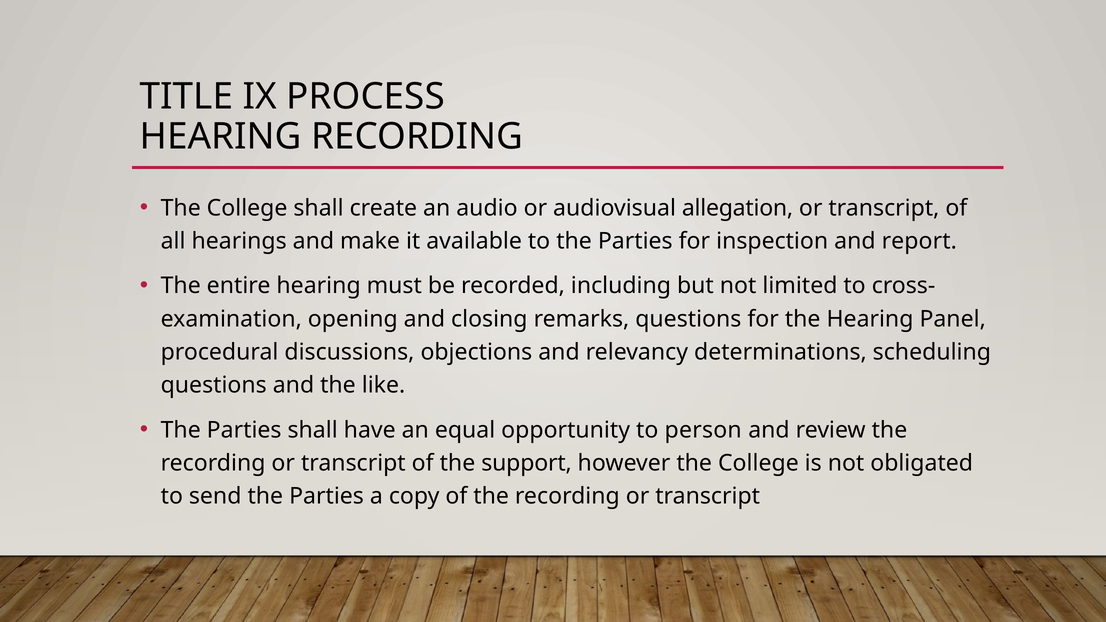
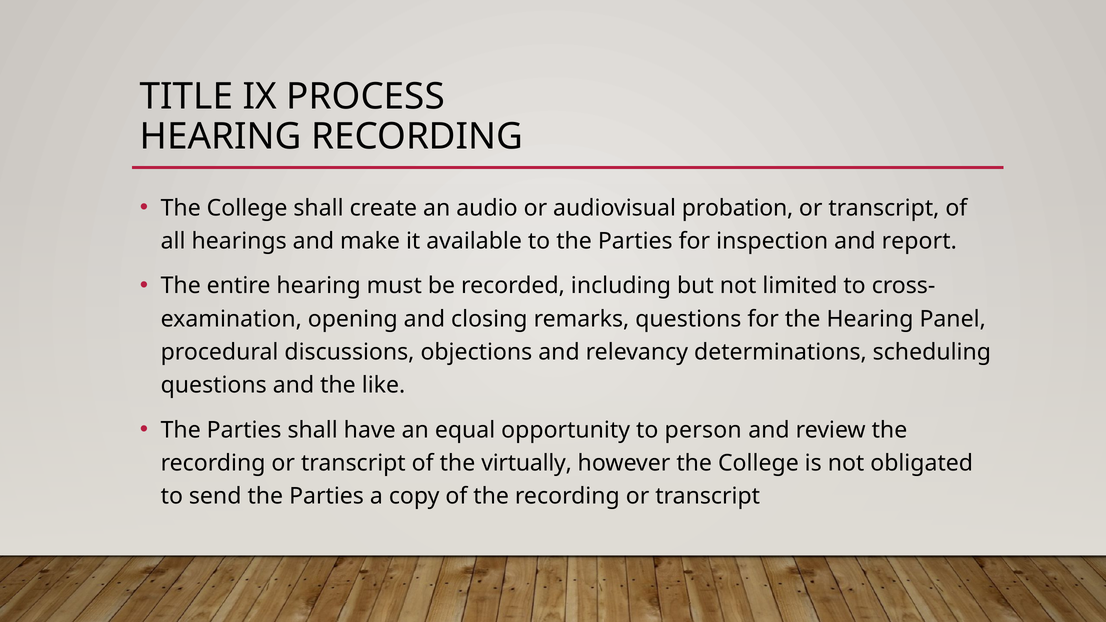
allegation: allegation -> probation (738, 208)
support: support -> virtually (527, 463)
